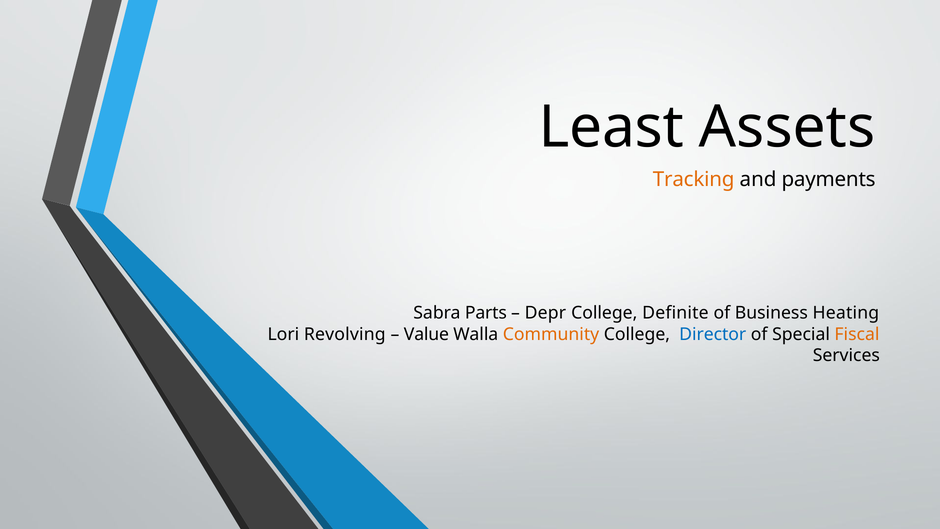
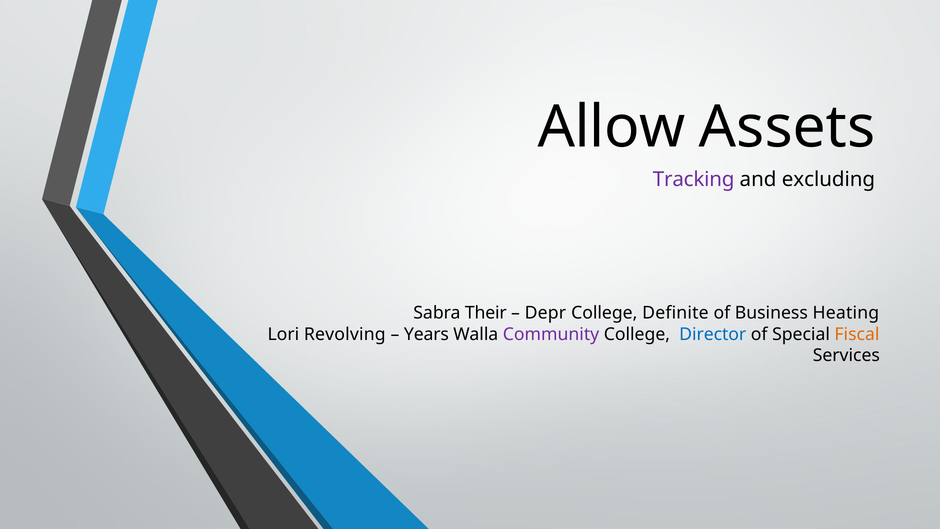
Least: Least -> Allow (612, 128)
Tracking colour: orange -> purple (694, 180)
payments: payments -> excluding (828, 180)
Parts: Parts -> Their (486, 313)
Value: Value -> Years (426, 334)
Community colour: orange -> purple (551, 334)
